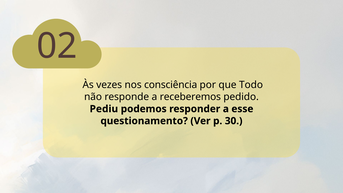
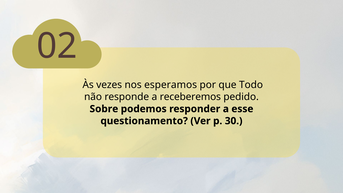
consciência: consciência -> esperamos (171, 85)
Pediu: Pediu -> Sobre (104, 109)
